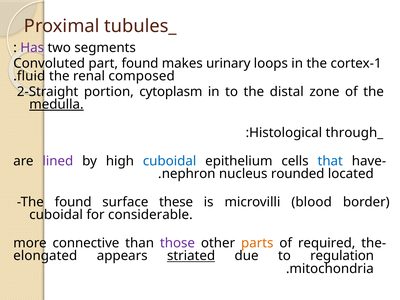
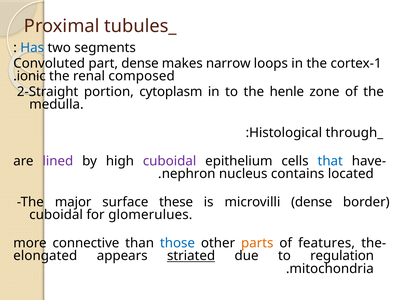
Has colour: purple -> blue (32, 48)
part found: found -> dense (140, 63)
urinary: urinary -> narrow (228, 63)
fluid: fluid -> ionic (31, 76)
distal: distal -> henle (287, 92)
medulla underline: present -> none (56, 104)
cuboidal colour: blue -> purple (170, 161)
rounded: rounded -> contains (298, 174)
The found: found -> major (73, 202)
microvilli blood: blood -> dense (312, 202)
considerable: considerable -> glomerulues (150, 215)
those colour: purple -> blue (177, 243)
required: required -> features (327, 243)
